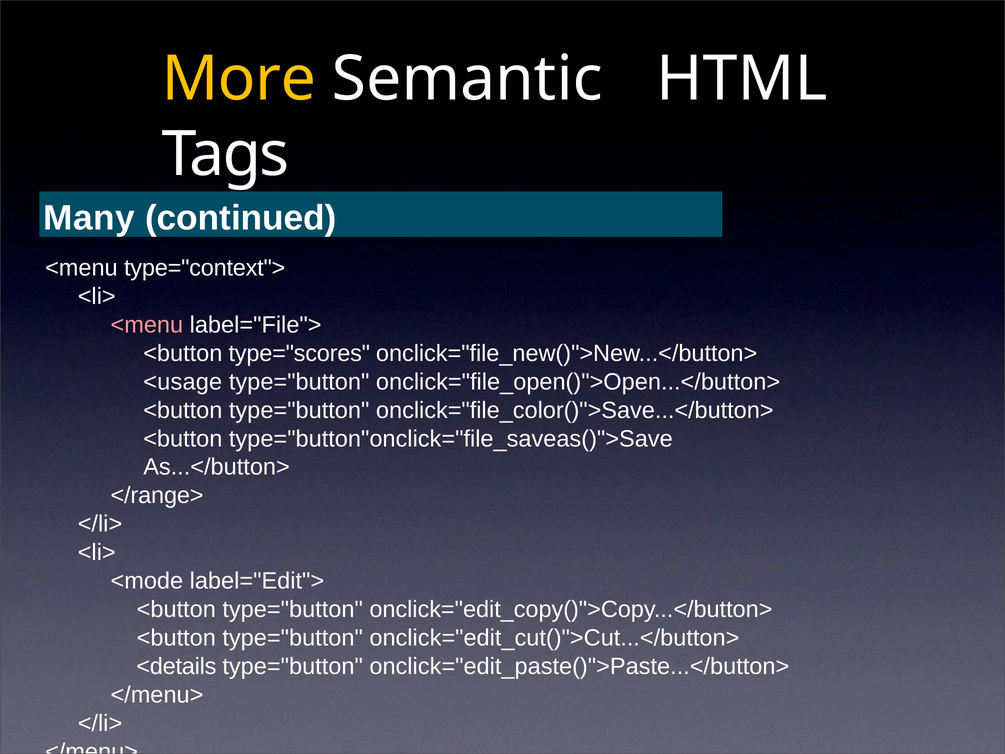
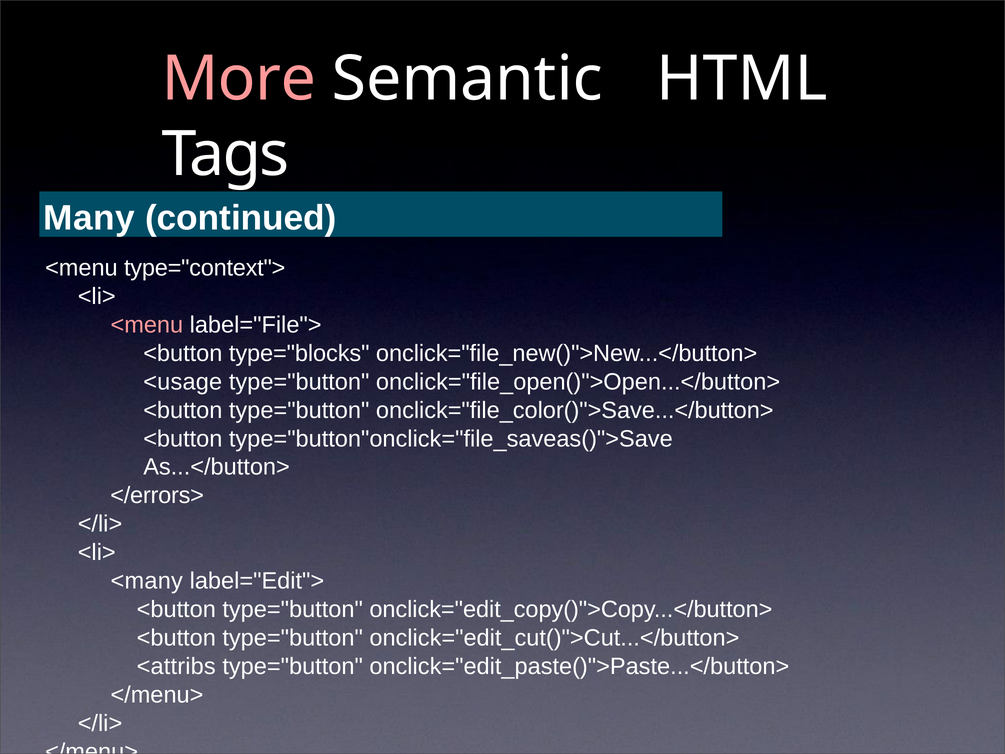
More colour: yellow -> pink (239, 79)
type="scores: type="scores -> type="blocks (299, 353)
</range>: </range> -> </errors> (157, 495)
<mode: <mode -> <many (147, 581)
<details: <details -> <attribs (176, 666)
